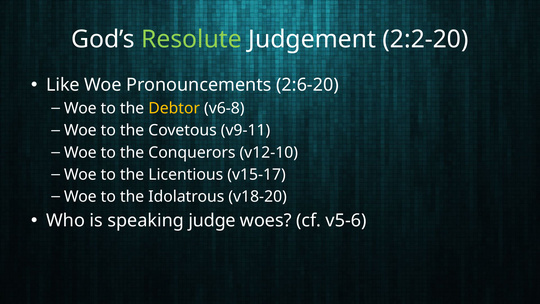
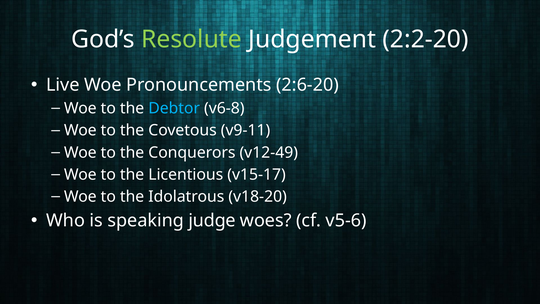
Like: Like -> Live (63, 85)
Debtor colour: yellow -> light blue (174, 108)
v12-10: v12-10 -> v12-49 (269, 152)
